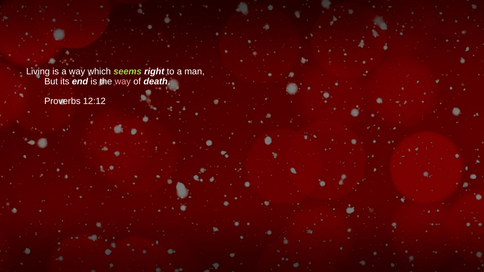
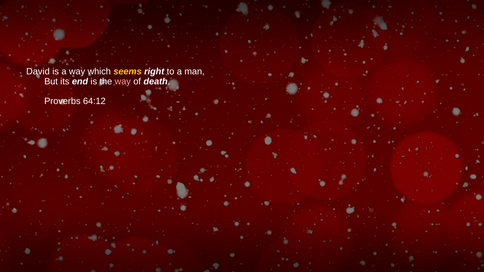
Living: Living -> David (38, 72)
seems colour: light green -> yellow (128, 72)
12:12: 12:12 -> 64:12 (94, 101)
